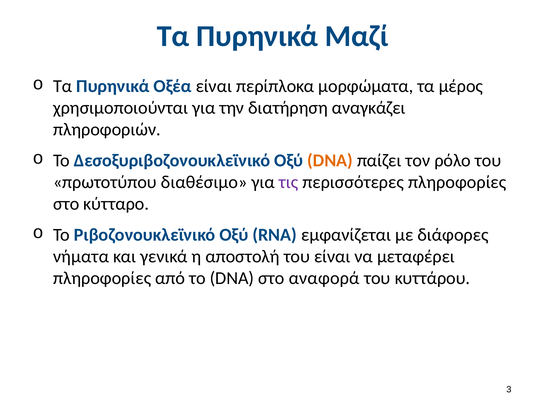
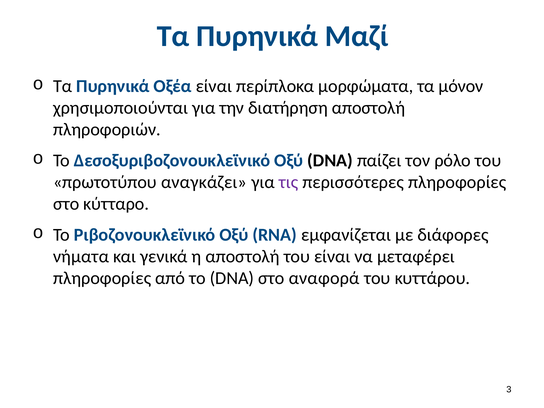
μέρος: μέρος -> μόνον (461, 86)
διατήρηση αναγκάζει: αναγκάζει -> αποστολή (369, 108)
DNA colour: orange -> black (330, 160)
διαθέσιμο: διαθέσιμο -> αναγκάζει (204, 182)
